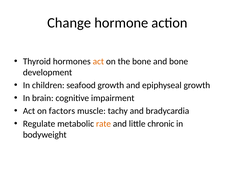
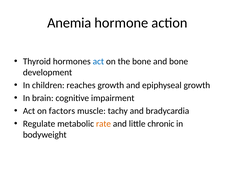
Change: Change -> Anemia (69, 23)
act colour: orange -> blue (98, 61)
seafood: seafood -> reaches (81, 85)
